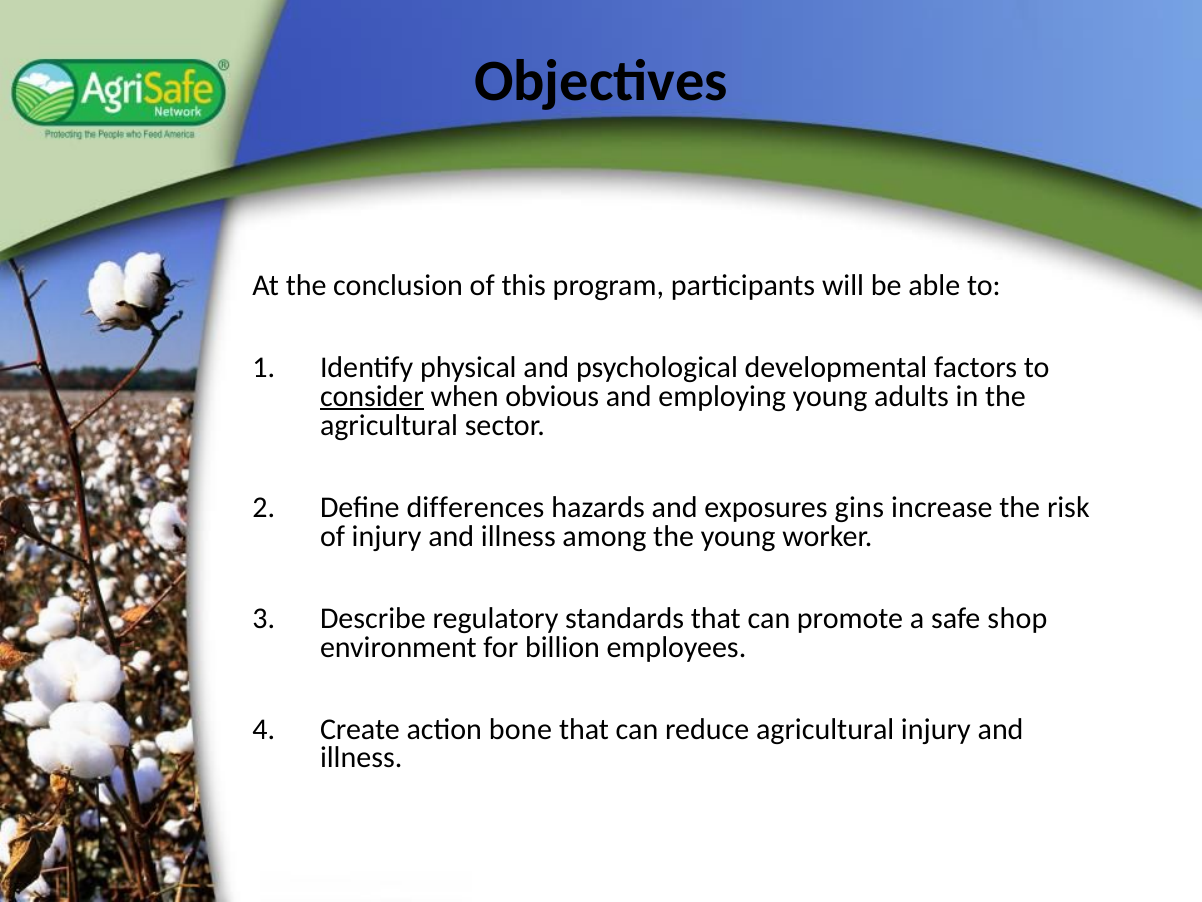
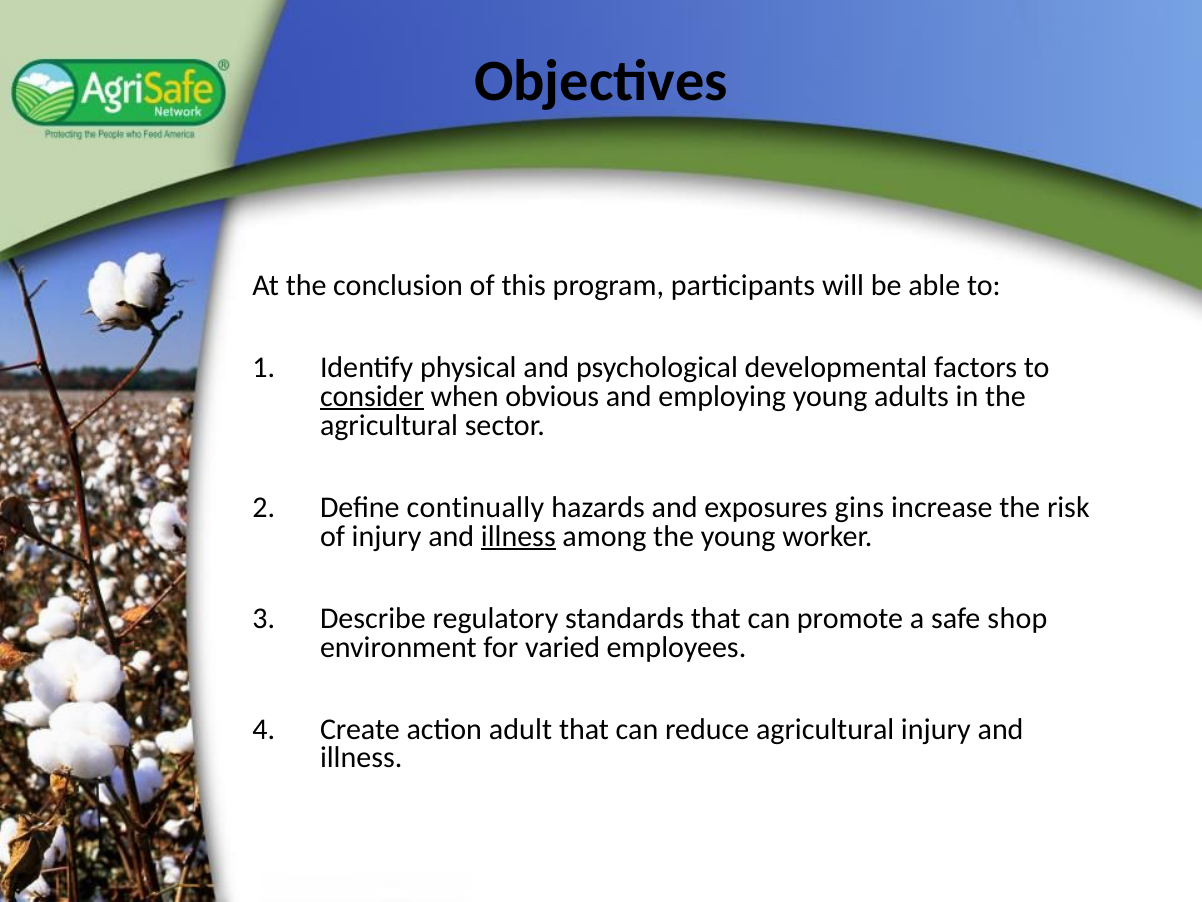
differences: differences -> continually (475, 507)
illness underline: none -> present (518, 536)
billion: billion -> varied (563, 647)
bone: bone -> adult (520, 729)
